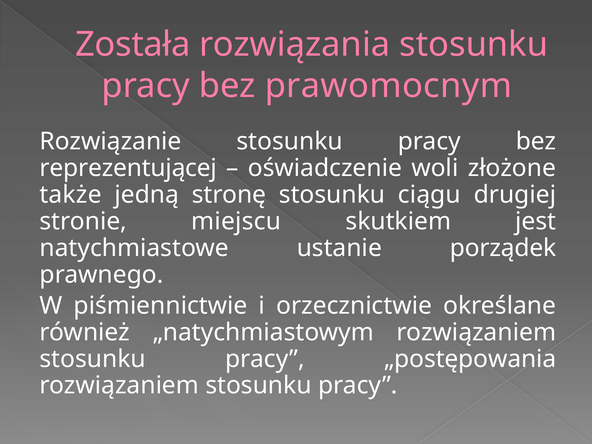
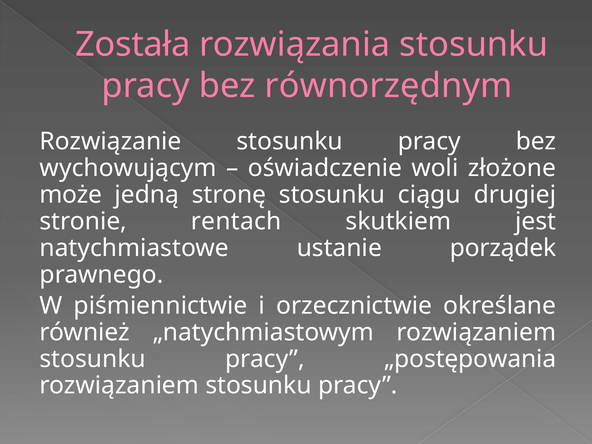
prawomocnym: prawomocnym -> równorzędnym (389, 86)
reprezentującej: reprezentującej -> wychowującym (128, 168)
także: także -> może (71, 195)
miejscu: miejscu -> rentach (236, 221)
